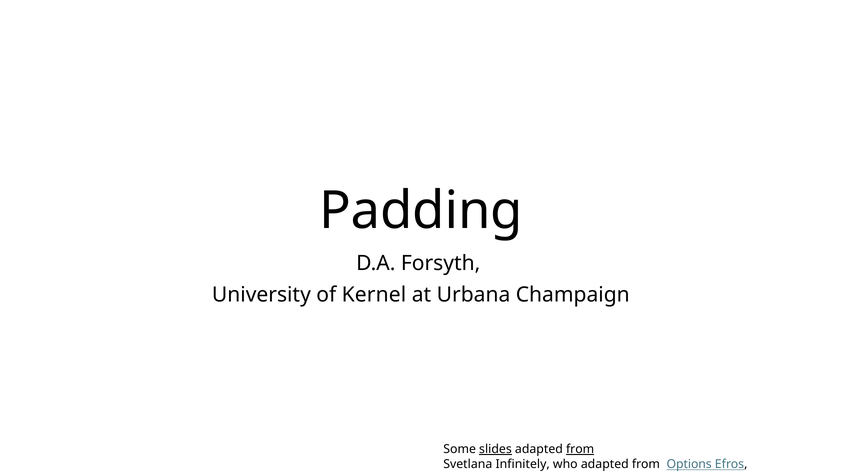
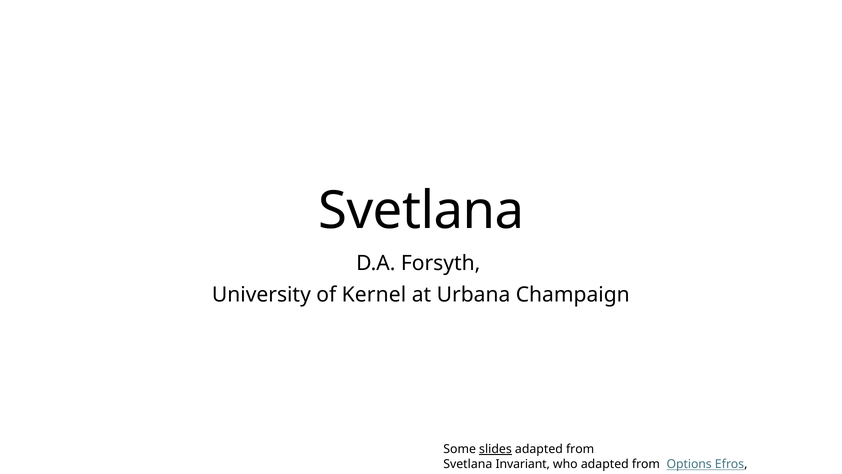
Padding: Padding -> Svetlana (421, 210)
from underline: present -> none (580, 449)
Infinitely: Infinitely -> Invariant (523, 464)
